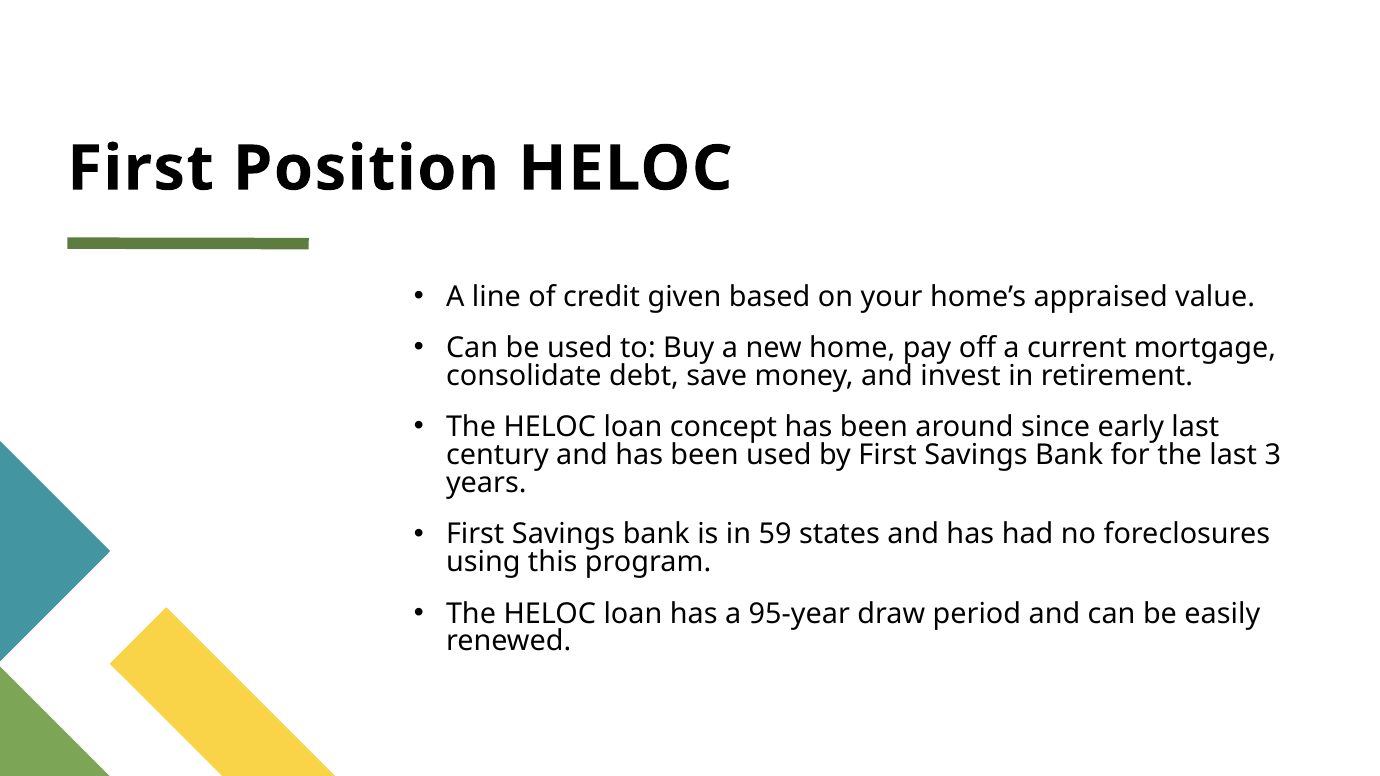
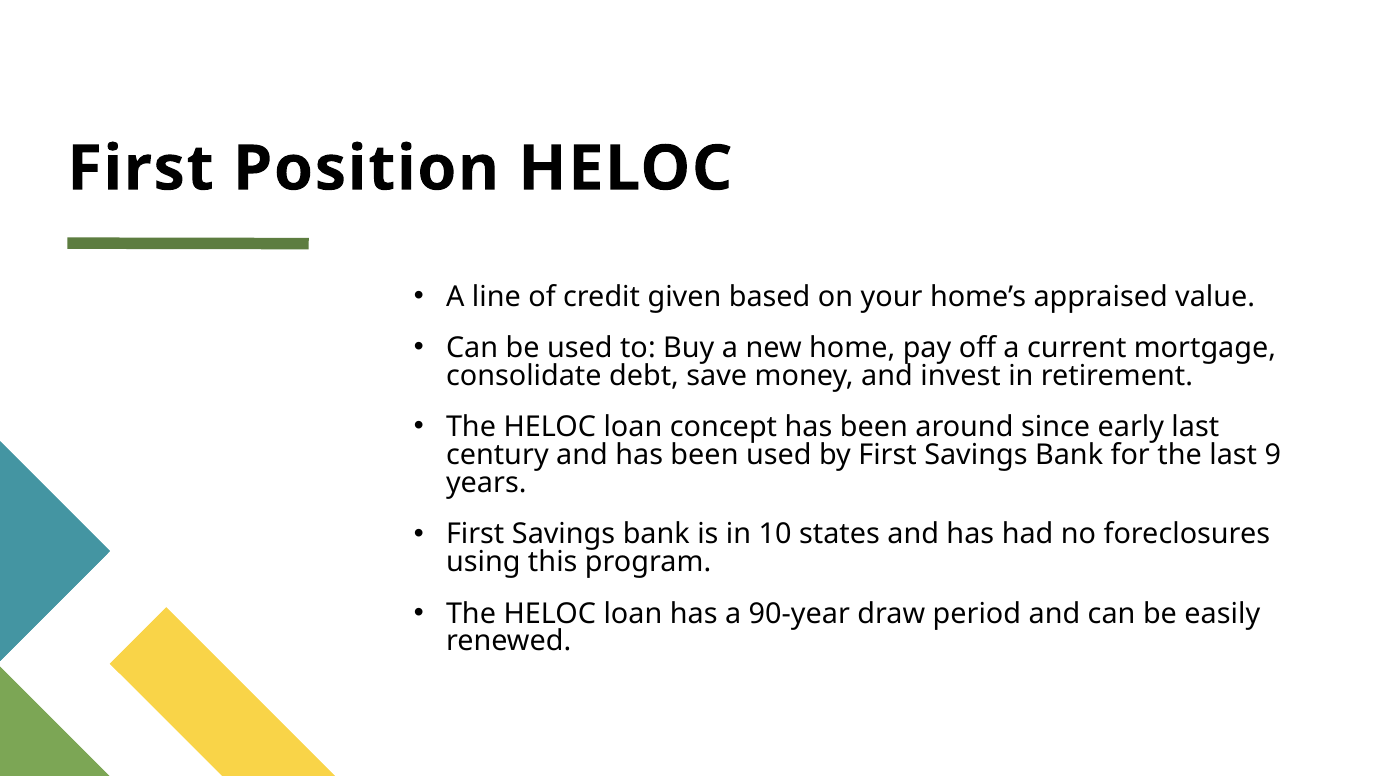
3: 3 -> 9 (1273, 455)
59: 59 -> 10 (775, 535)
95-year: 95-year -> 90-year (799, 614)
